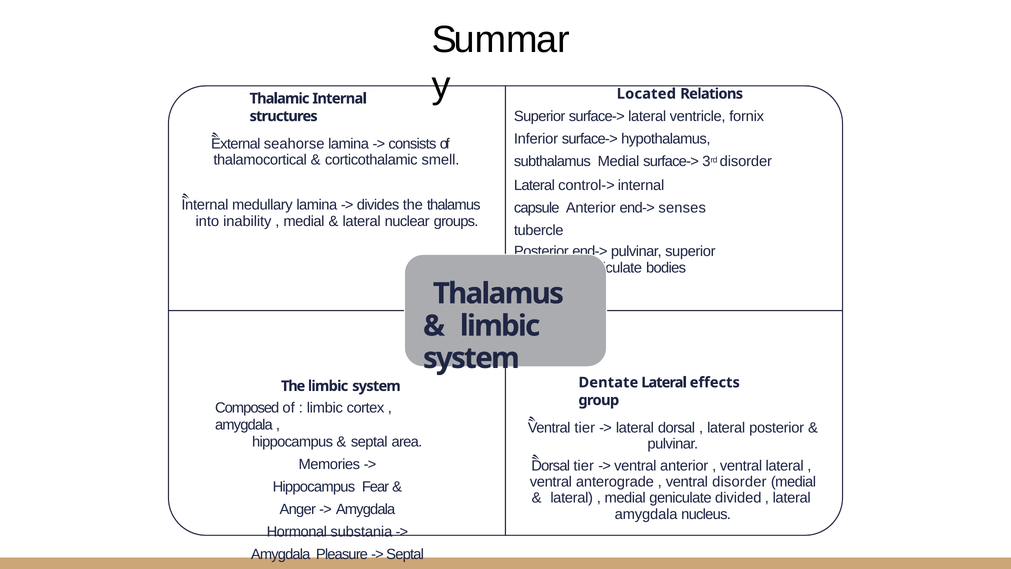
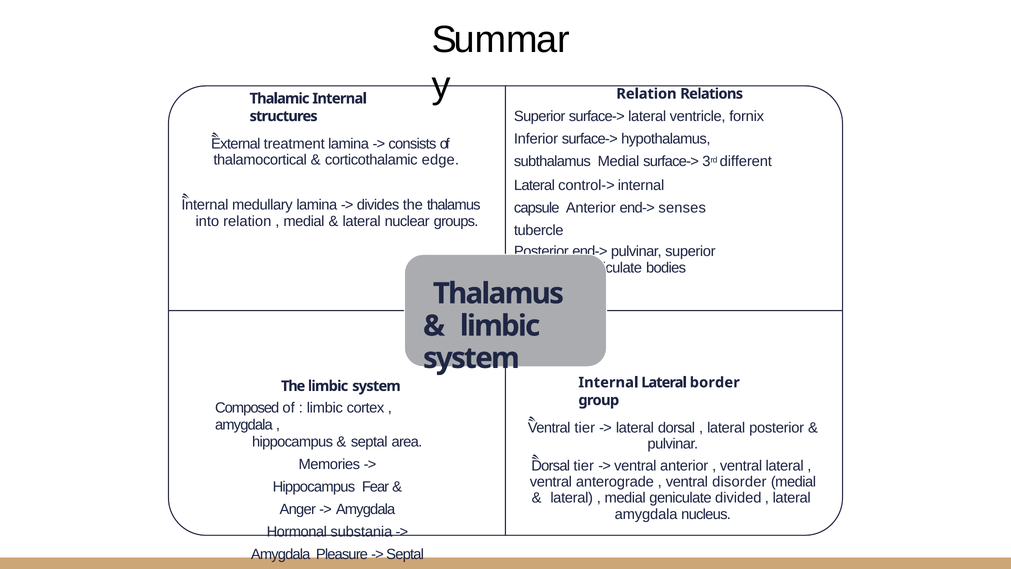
Located: Located -> Relation (646, 94)
seahorse: seahorse -> treatment (294, 144)
smell: smell -> edge (440, 160)
3rd disorder: disorder -> different (746, 161)
into inability: inability -> relation (247, 221)
Dentate: Dentate -> Internal (608, 382)
effects: effects -> border (715, 382)
